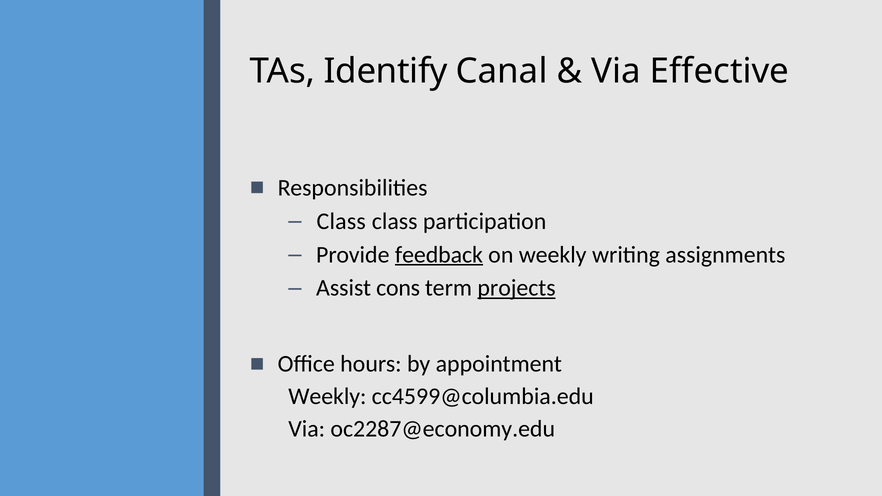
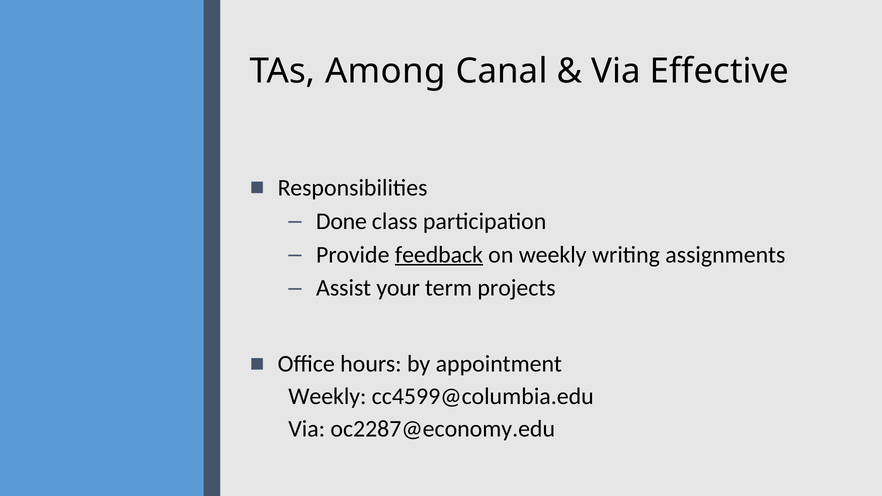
Identify: Identify -> Among (385, 71)
Class: Class -> Done (341, 221)
cons: cons -> your (398, 288)
projects underline: present -> none (517, 288)
